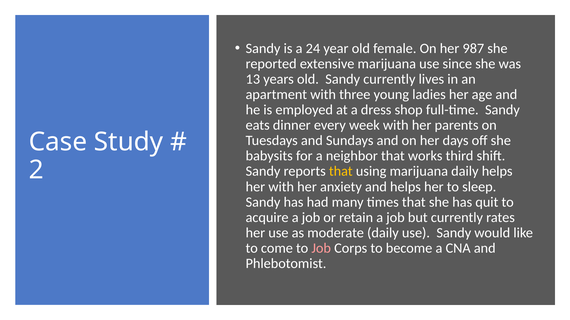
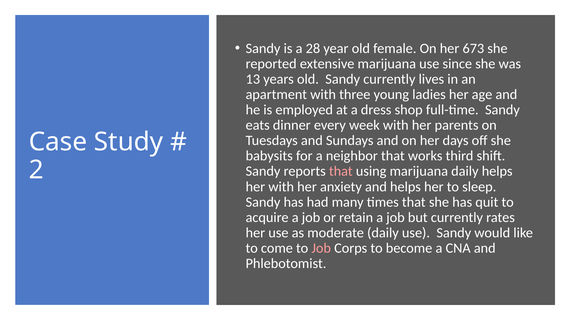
24: 24 -> 28 (313, 49)
987: 987 -> 673 (473, 49)
that colour: yellow -> pink (341, 172)
